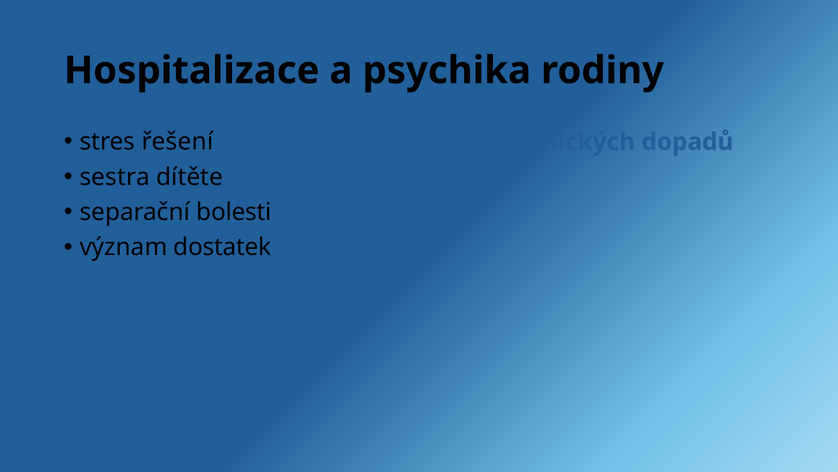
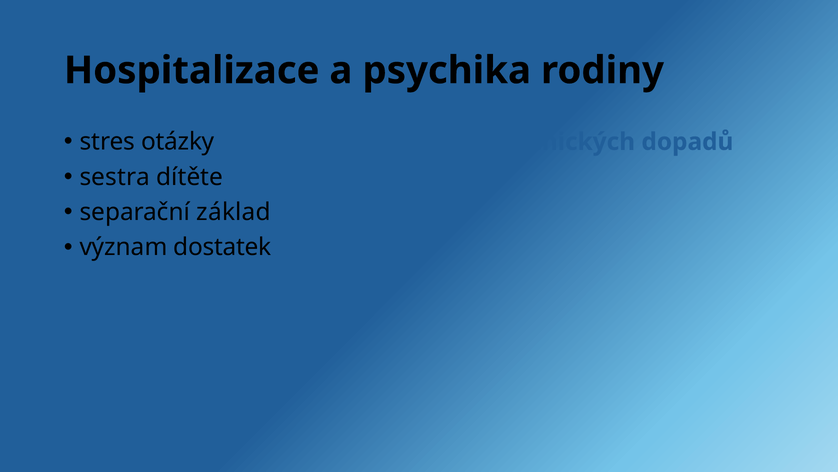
řešení: řešení -> otázky (178, 142)
bolesti: bolesti -> základ (234, 212)
